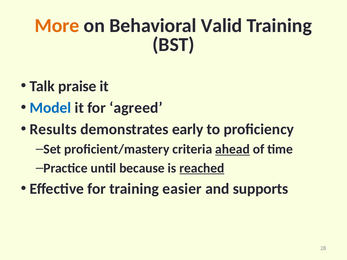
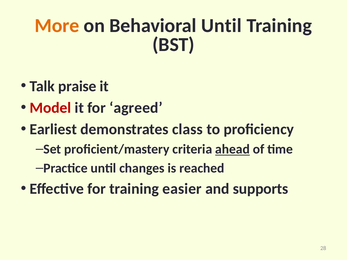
Behavioral Valid: Valid -> Until (221, 26)
Model colour: blue -> red (50, 108)
Results: Results -> Earliest (53, 129)
early: early -> class (188, 129)
because: because -> changes (142, 168)
reached underline: present -> none (202, 168)
